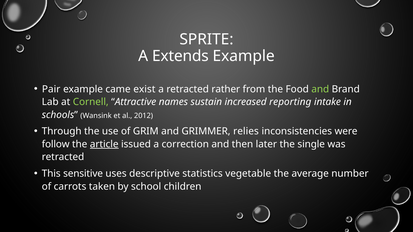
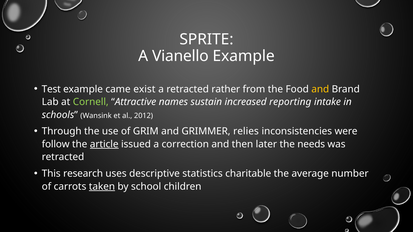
Extends: Extends -> Vianello (180, 56)
Pair: Pair -> Test (51, 89)
and colour: light green -> yellow (320, 89)
single: single -> needs (311, 144)
sensitive: sensitive -> research (83, 174)
vegetable: vegetable -> charitable (248, 174)
taken underline: none -> present (102, 187)
